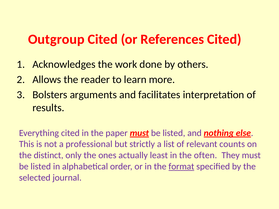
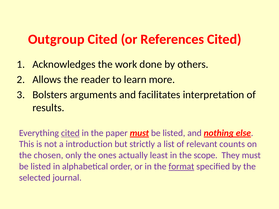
cited underline: none -> present (70, 133)
professional: professional -> introduction (89, 144)
distinct: distinct -> chosen (48, 155)
often: often -> scope (206, 155)
